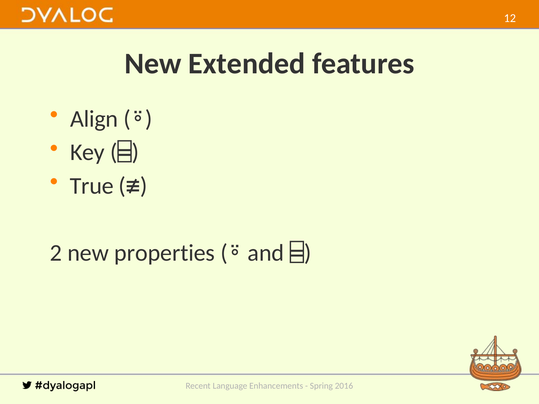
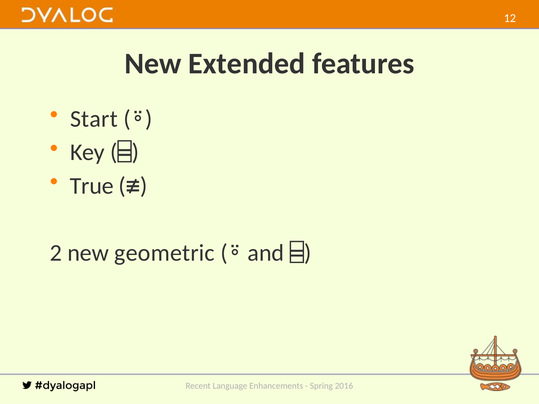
Align: Align -> Start (94, 119)
properties: properties -> geometric (165, 253)
